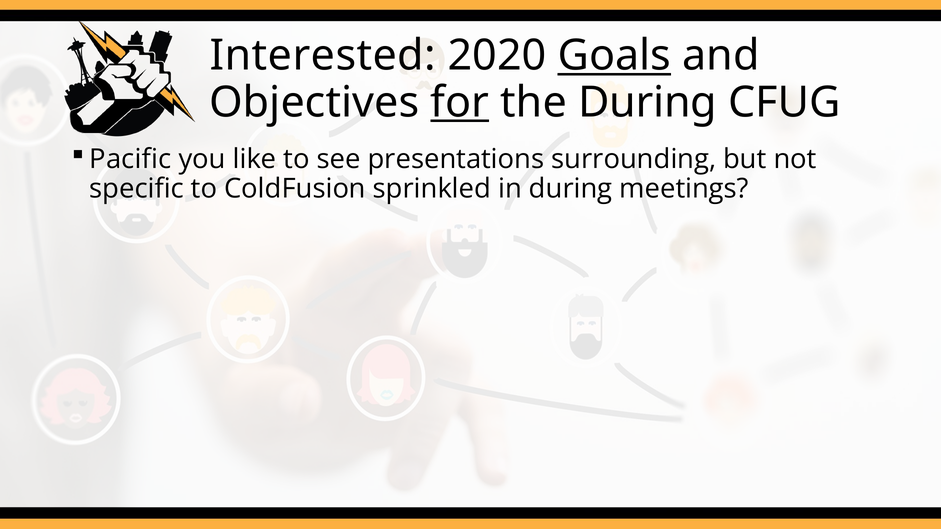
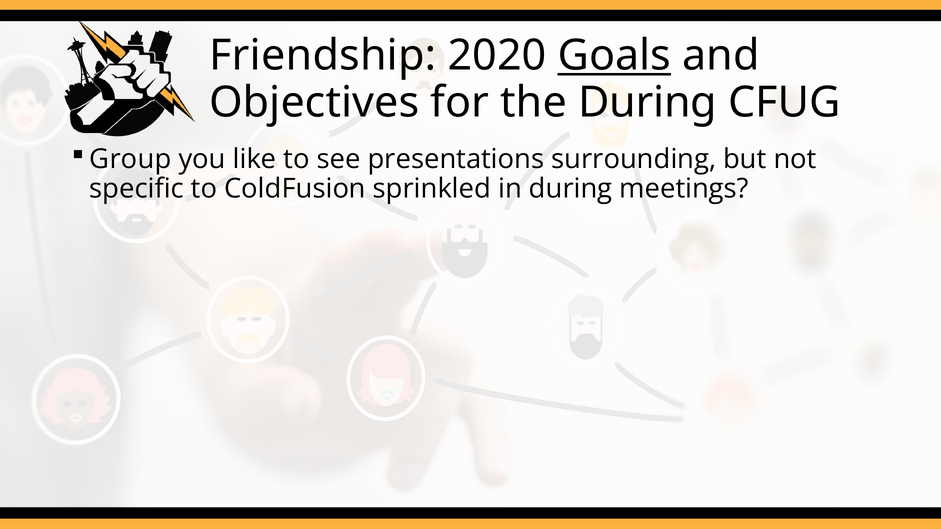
Interested: Interested -> Friendship (323, 56)
for underline: present -> none (460, 102)
Pacific: Pacific -> Group (130, 159)
